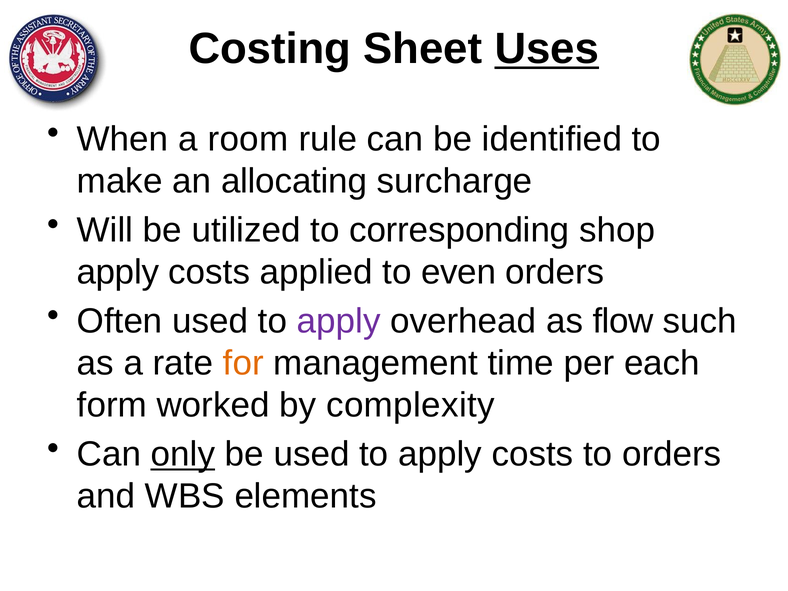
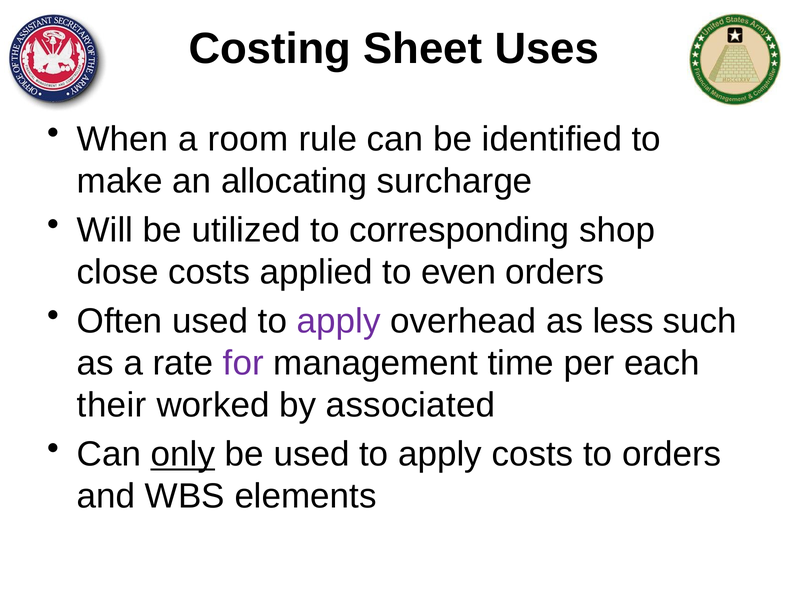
Uses underline: present -> none (547, 49)
apply: apply -> close (118, 272)
flow: flow -> less (623, 321)
for colour: orange -> purple (243, 363)
form: form -> their (112, 405)
complexity: complexity -> associated (411, 405)
